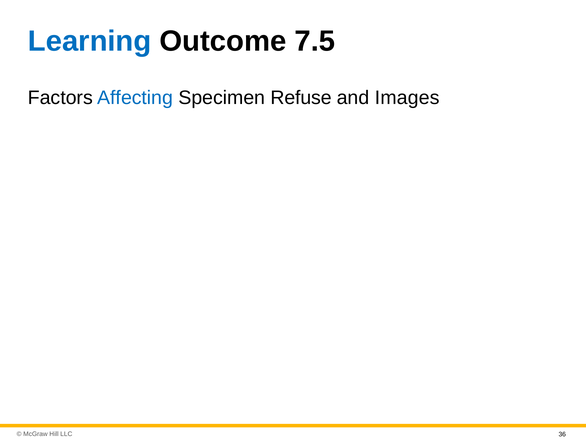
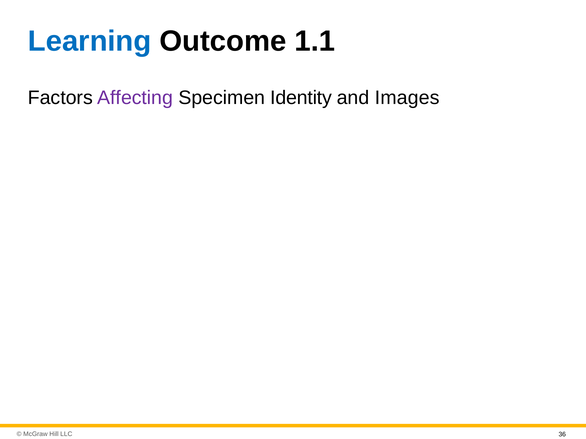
7.5: 7.5 -> 1.1 (315, 41)
Affecting colour: blue -> purple (135, 98)
Refuse: Refuse -> Identity (301, 98)
